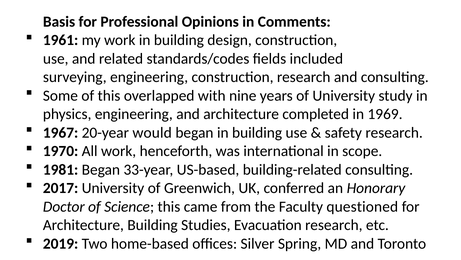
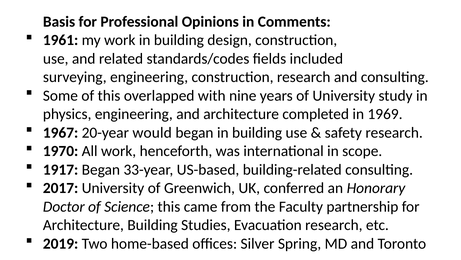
1981: 1981 -> 1917 (61, 169)
questioned: questioned -> partnership (362, 206)
